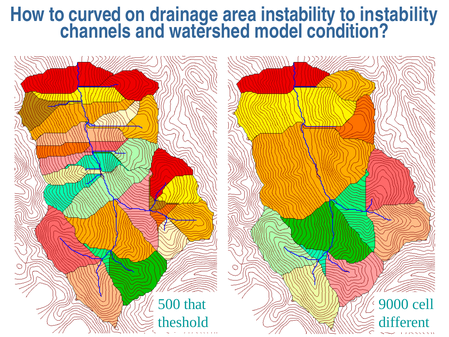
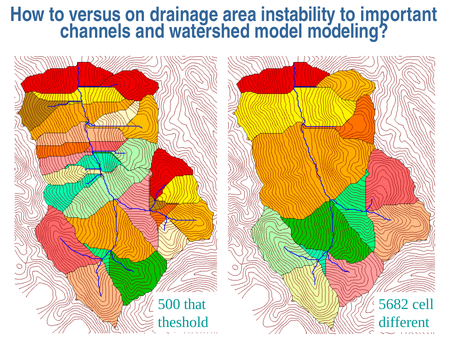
curved: curved -> versus (95, 15)
to instability: instability -> important (399, 15)
condition: condition -> modeling (348, 31)
9000: 9000 -> 5682 (394, 304)
